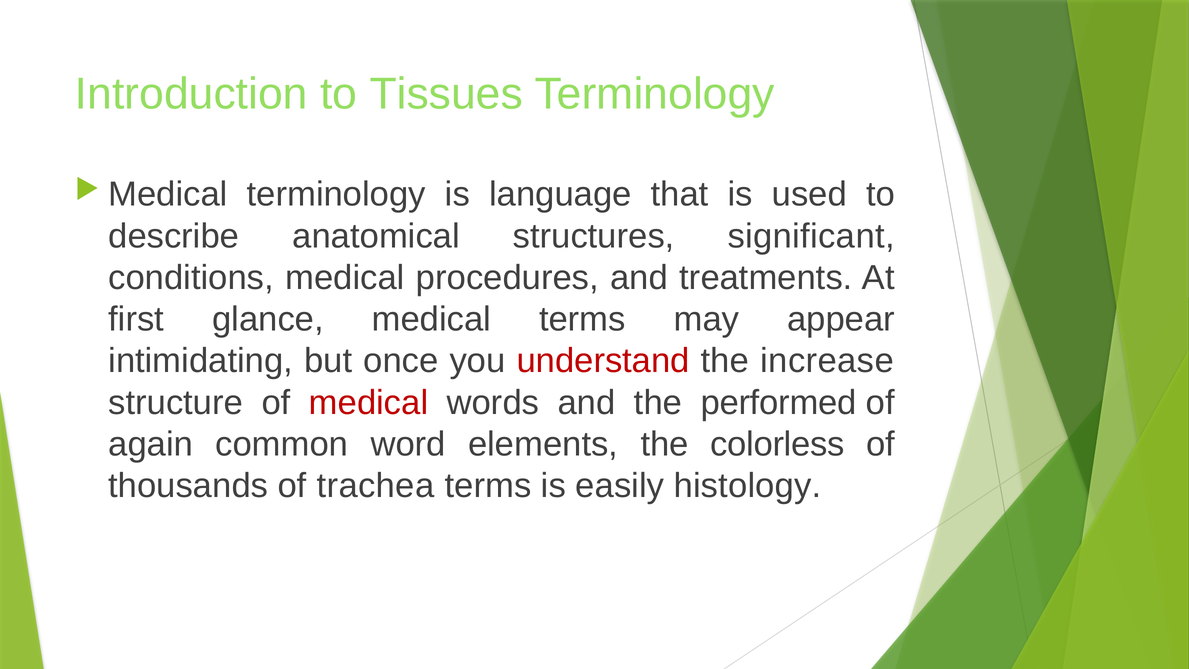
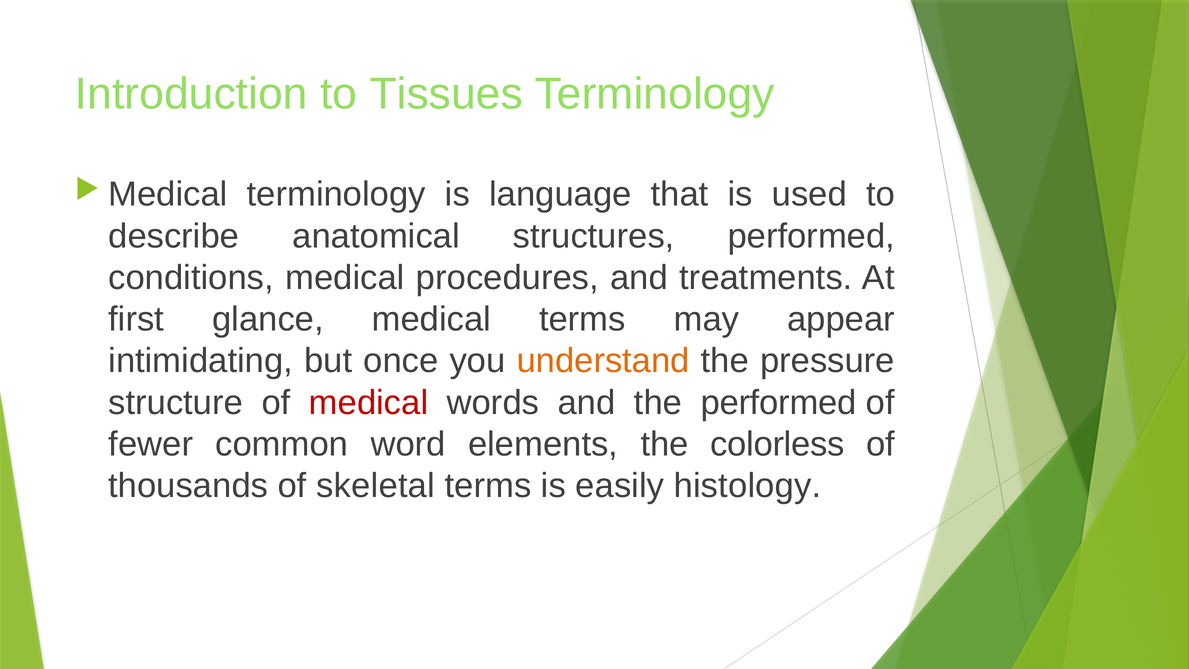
structures significant: significant -> performed (811, 236)
understand colour: red -> orange (603, 361)
increase: increase -> pressure (827, 361)
again: again -> fewer (151, 444)
trachea: trachea -> skeletal (376, 486)
